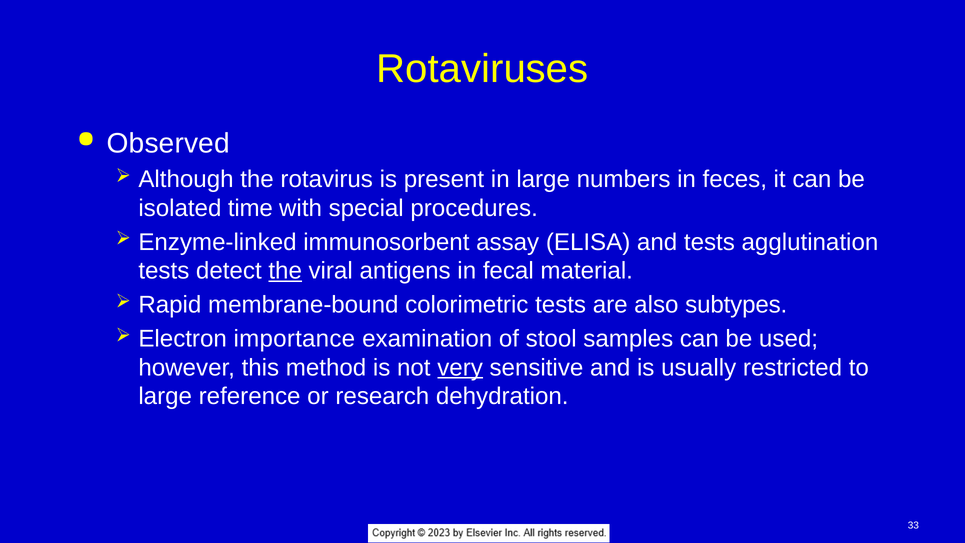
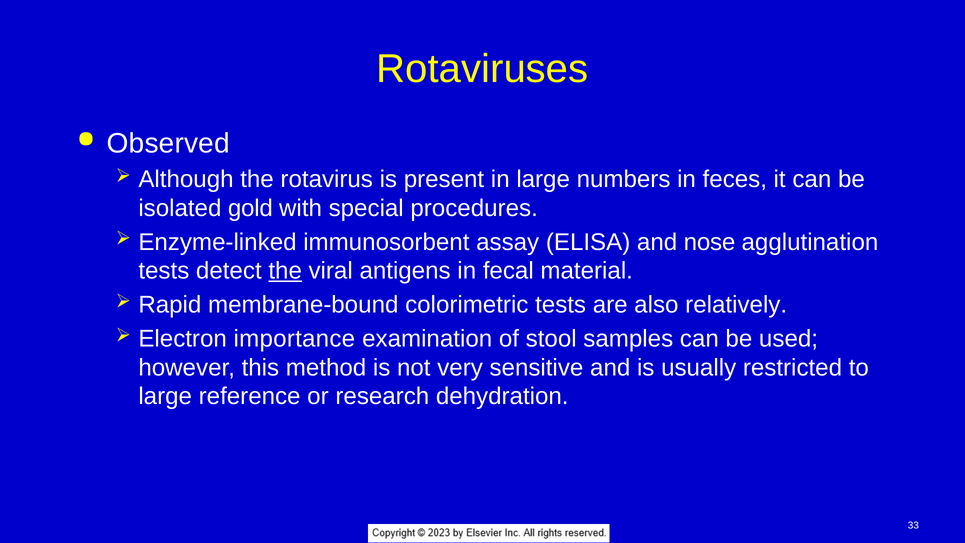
time: time -> gold (250, 208)
and tests: tests -> nose (710, 242)
subtypes: subtypes -> relatively (736, 305)
very underline: present -> none (460, 367)
